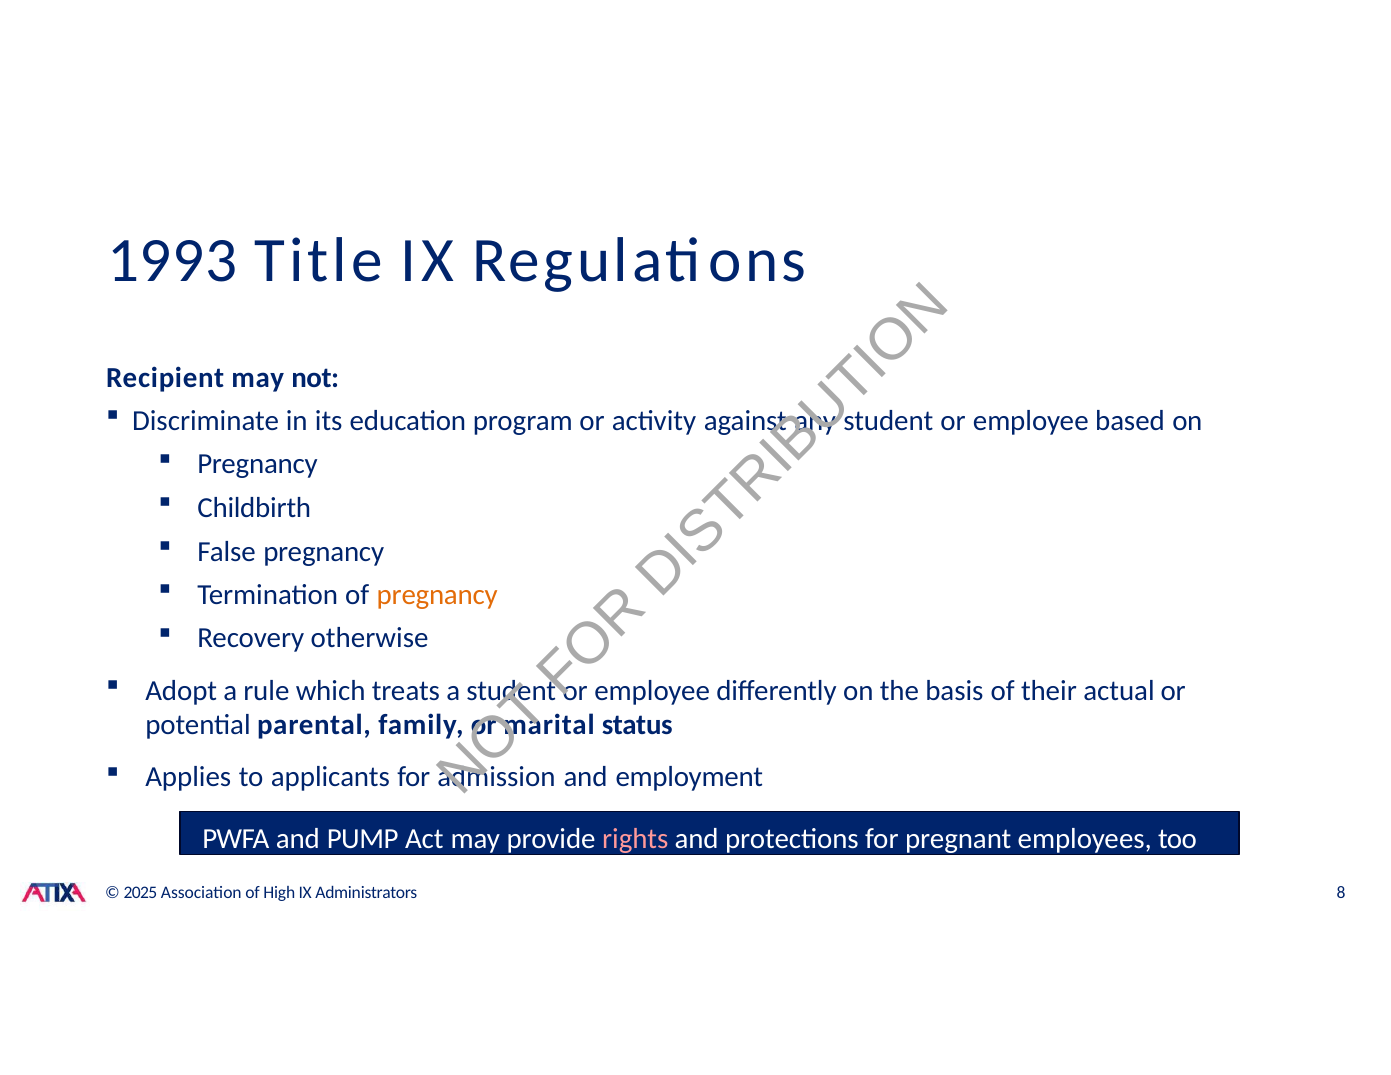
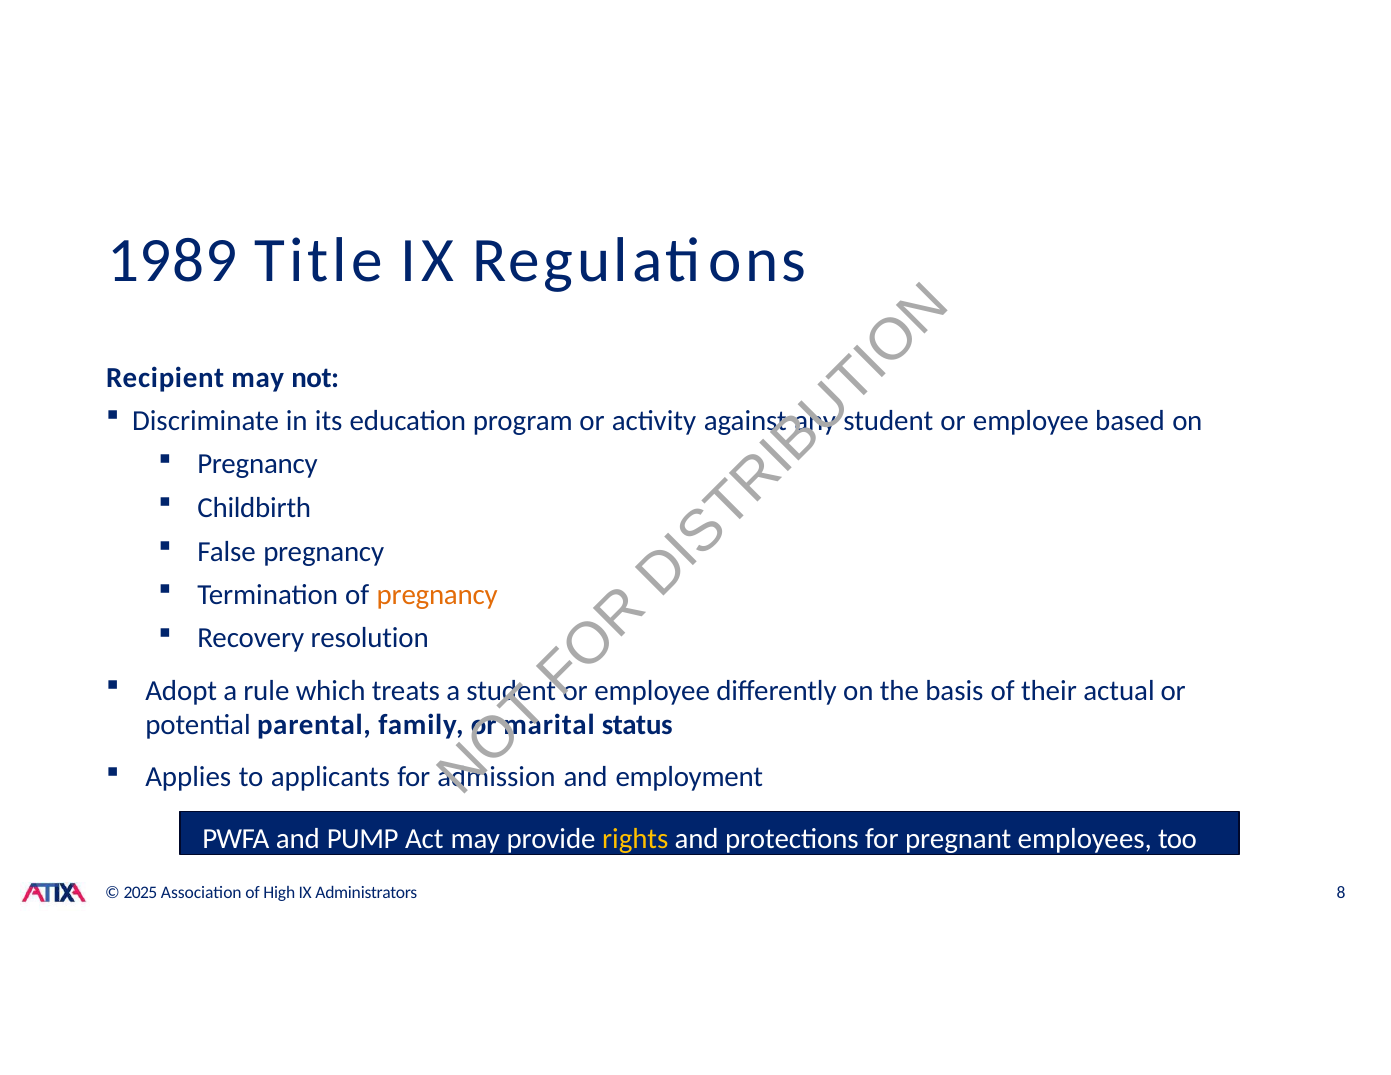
1993: 1993 -> 1989 (172, 260)
otherwise: otherwise -> resolution (370, 638)
rights colour: pink -> yellow (635, 839)
